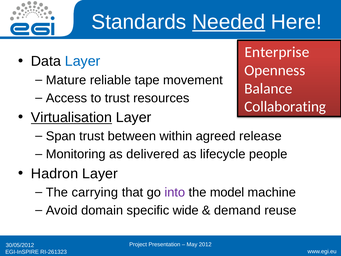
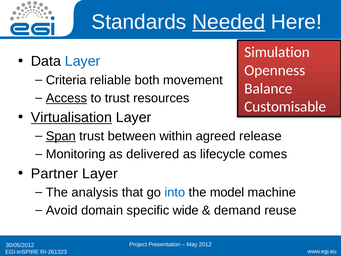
Enterprise: Enterprise -> Simulation (277, 52)
Mature: Mature -> Criteria (66, 80)
tape: tape -> both (147, 80)
Access underline: none -> present (66, 98)
Collaborating: Collaborating -> Customisable (285, 107)
Span underline: none -> present (61, 136)
people: people -> comes (268, 154)
Hadron: Hadron -> Partner (55, 173)
carrying: carrying -> analysis (95, 192)
into colour: purple -> blue (175, 192)
